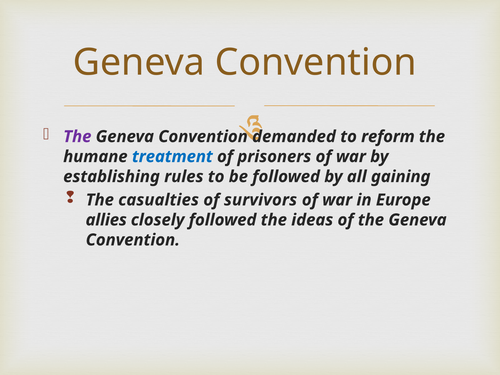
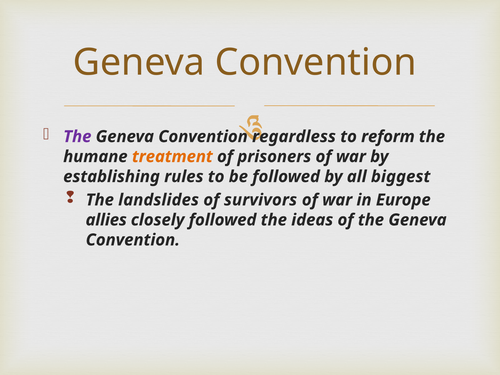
demanded: demanded -> regardless (294, 137)
treatment colour: blue -> orange (172, 157)
gaining: gaining -> biggest (401, 177)
casualties: casualties -> landslides (159, 200)
